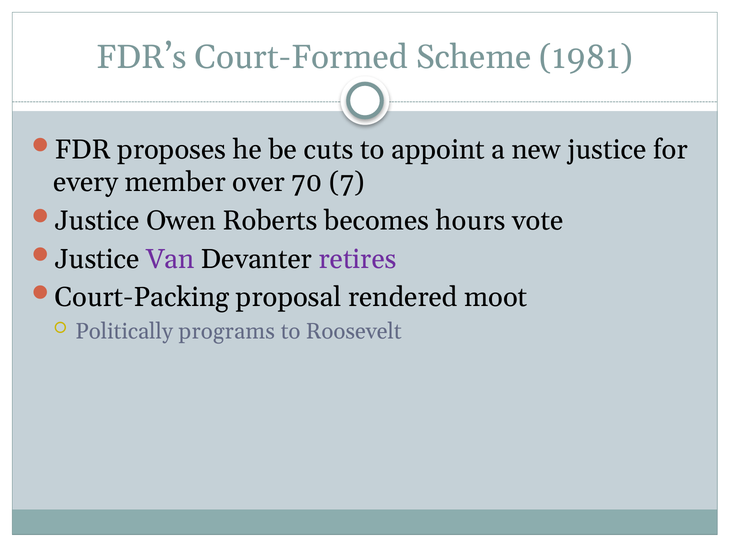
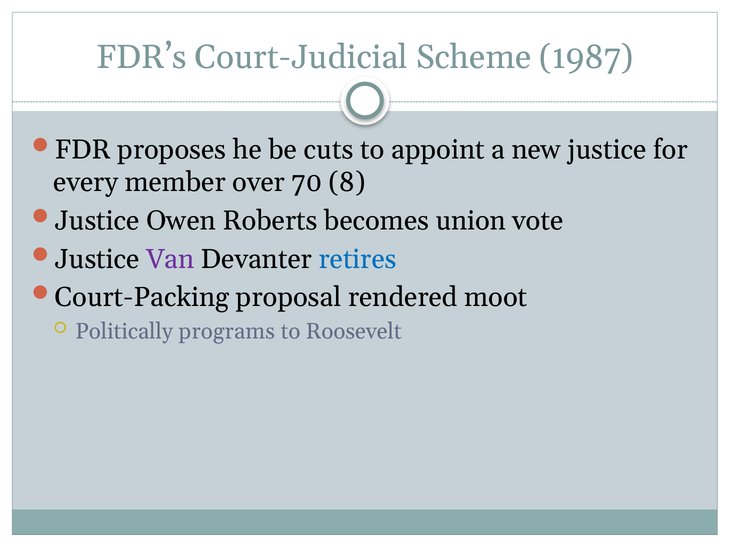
Court-Formed: Court-Formed -> Court-Judicial (301, 57)
1981: 1981 -> 1987 (586, 57)
7: 7 -> 8 (347, 183)
hours: hours -> union (471, 221)
retires colour: purple -> blue (358, 259)
